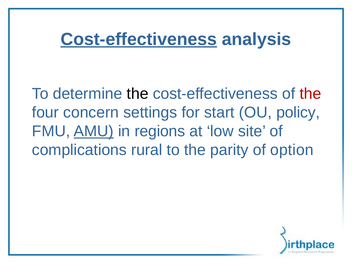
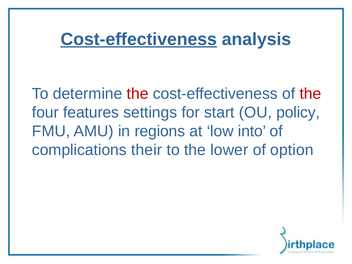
the colour: black -> red (138, 94)
concern: concern -> features (91, 112)
AMU underline: present -> none (94, 131)
site: site -> into (252, 131)
rural: rural -> their (147, 150)
parity: parity -> lower (229, 150)
